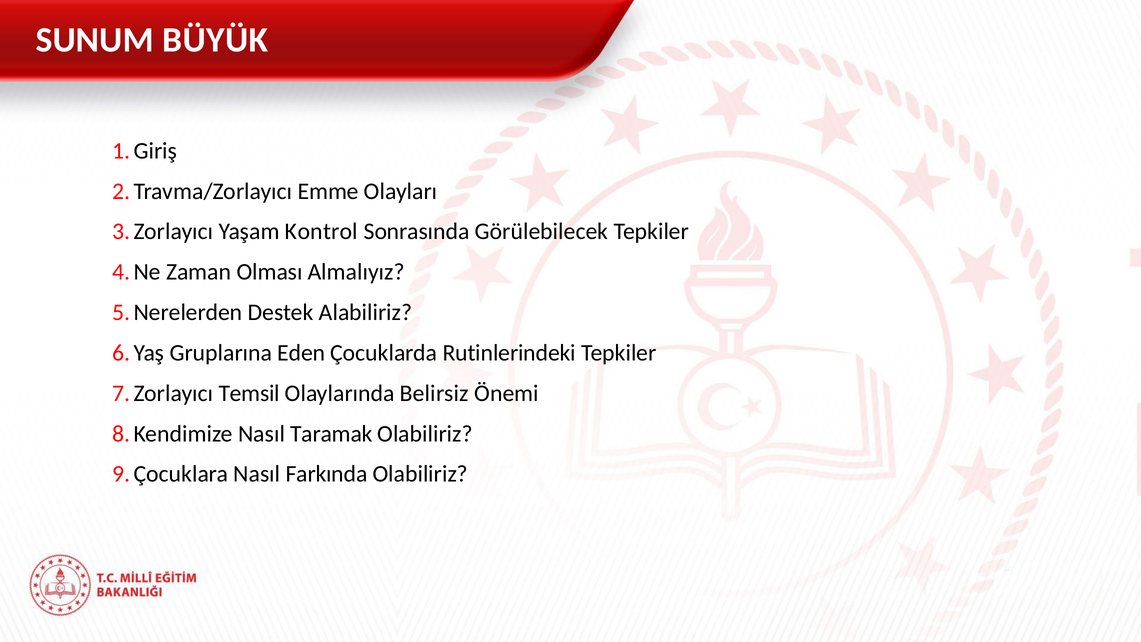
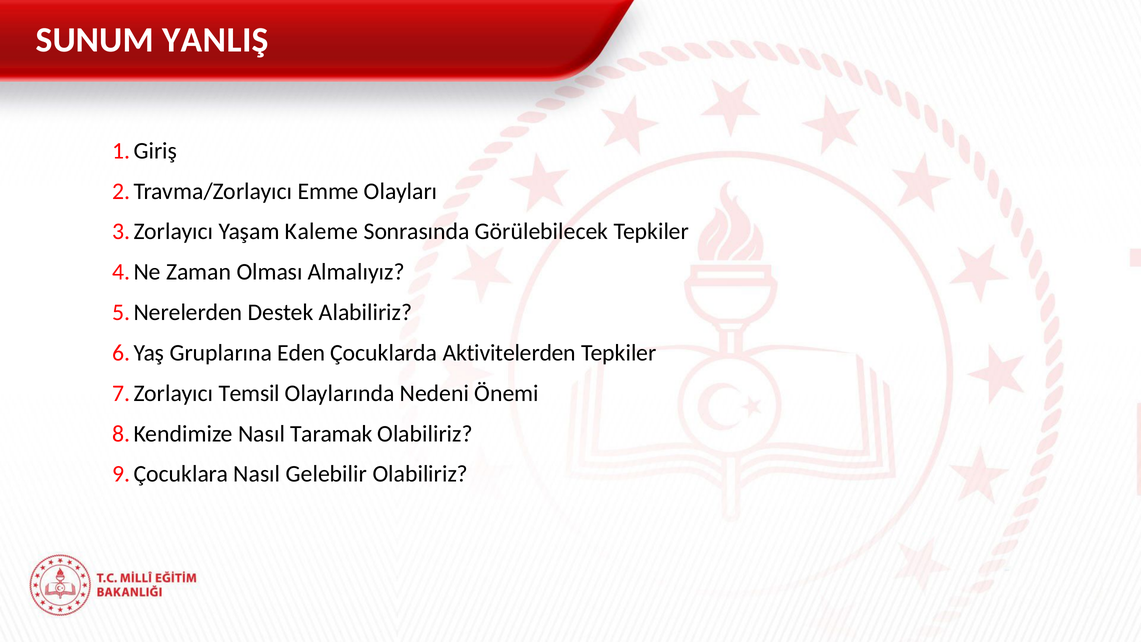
BÜYÜK: BÜYÜK -> YANLIŞ (215, 40)
Kontrol: Kontrol -> Kaleme (321, 232)
Rutinlerindeki: Rutinlerindeki -> Aktivitelerden (509, 353)
Belirsiz: Belirsiz -> Nedeni (434, 393)
Farkında: Farkında -> Gelebilir (326, 474)
